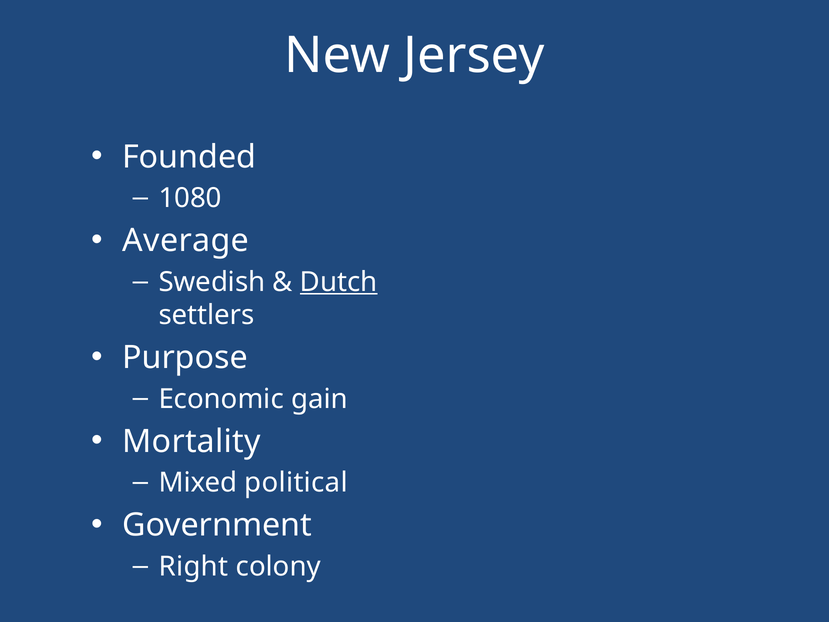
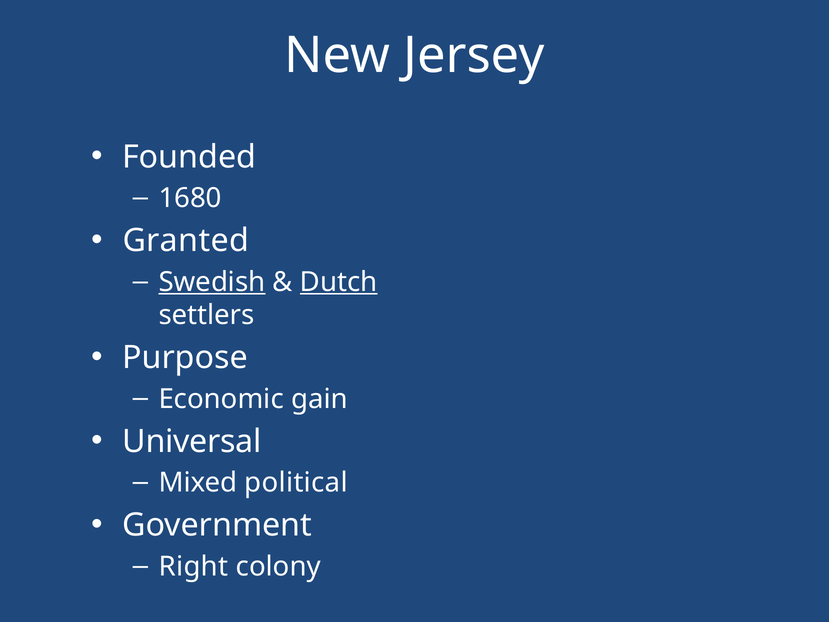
1080: 1080 -> 1680 (190, 198)
Average: Average -> Granted (186, 241)
Swedish underline: none -> present (212, 282)
Mortality: Mortality -> Universal (192, 441)
